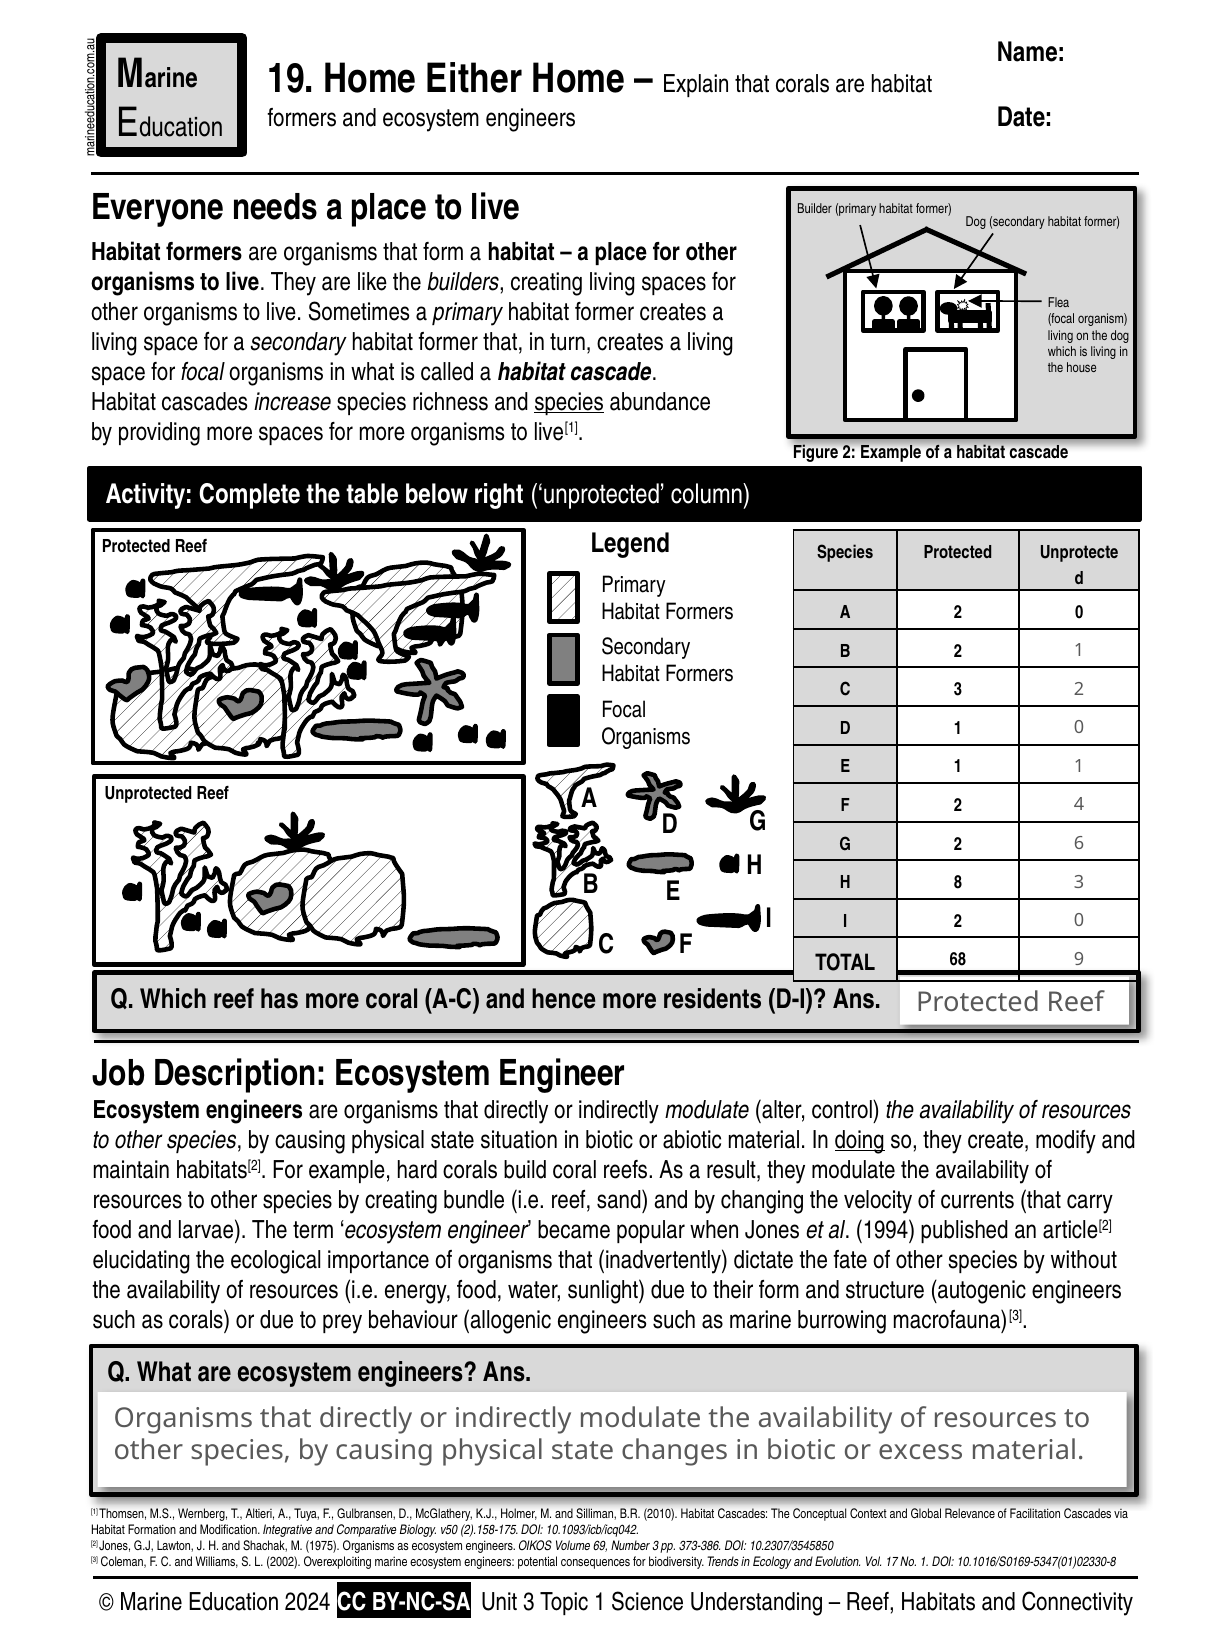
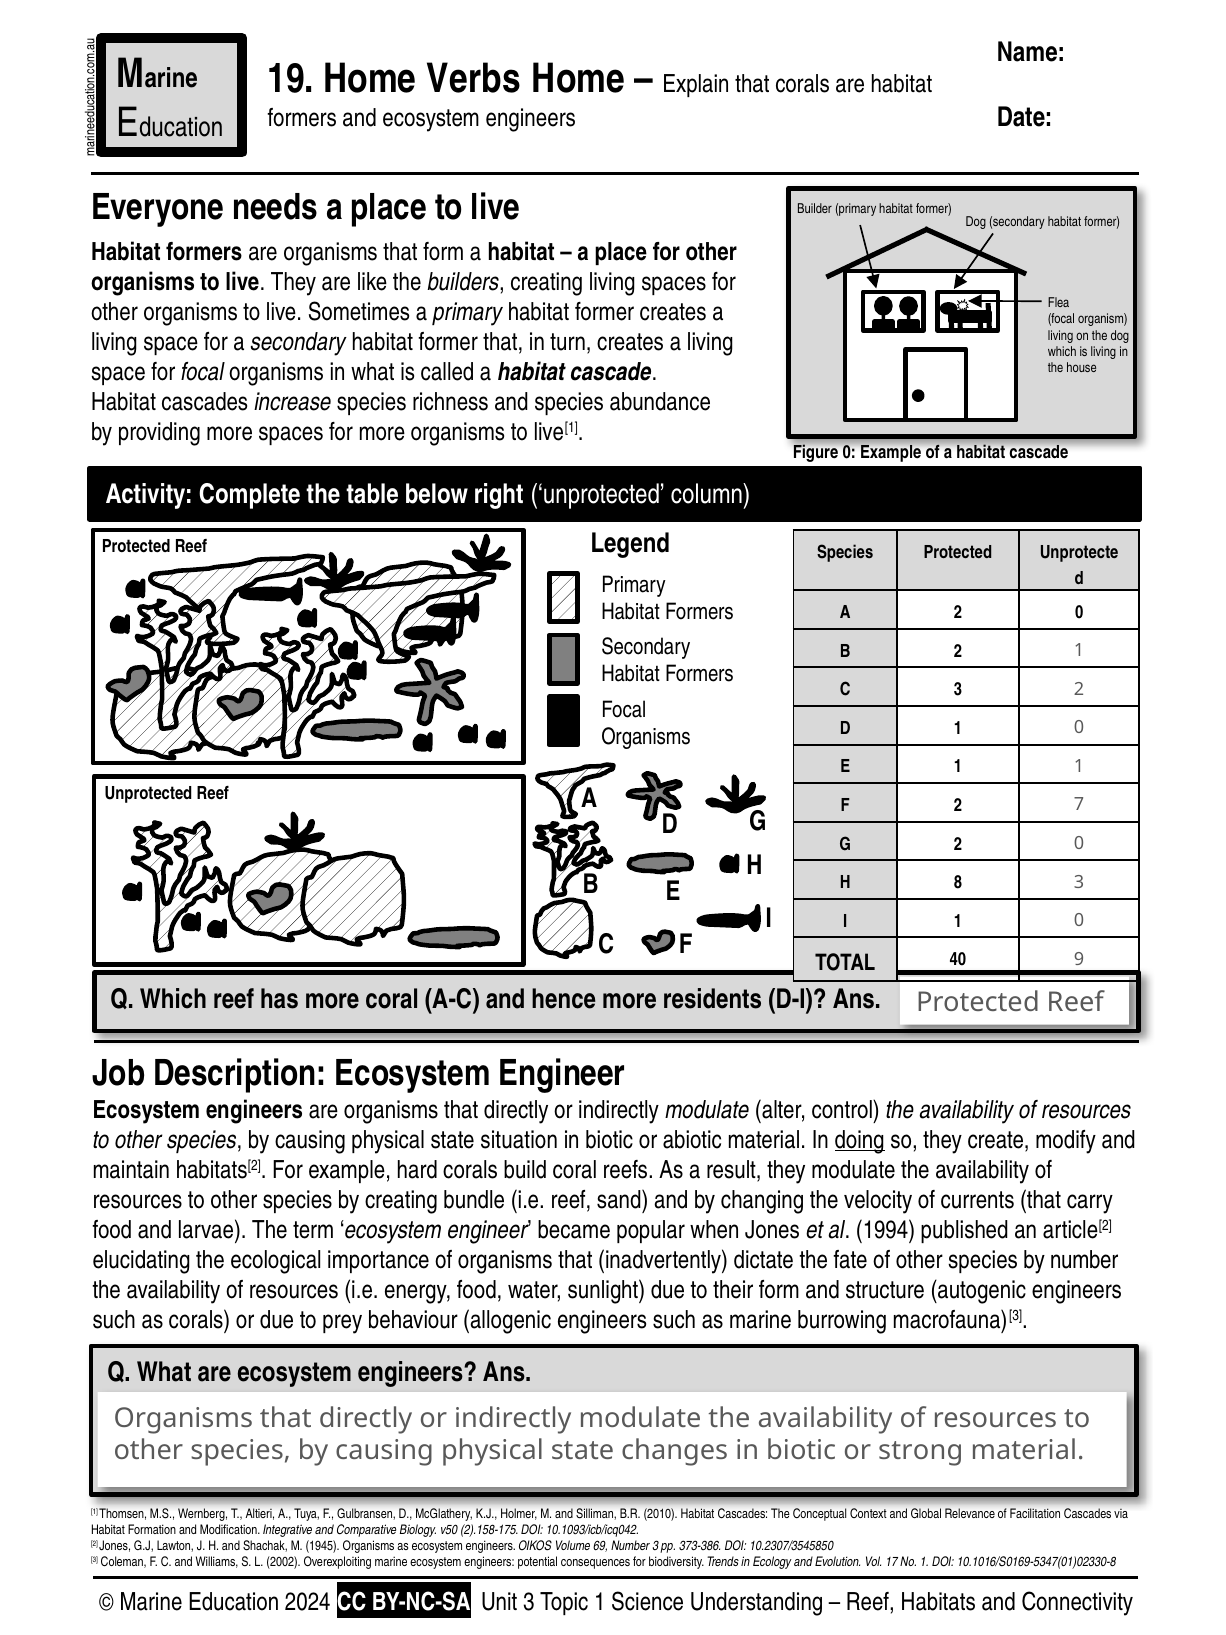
Either: Either -> Verbs (474, 79)
species underline: present -> none (569, 402)
Figure 2: 2 -> 0 (849, 452)
4: 4 -> 7 (1079, 805)
G 2 6: 6 -> 0 (1079, 843)
I 2: 2 -> 1 (958, 921)
68: 68 -> 40 (958, 959)
by without: without -> number (1084, 1260)
excess: excess -> strong (921, 1451)
1975: 1975 -> 1945 (323, 1546)
